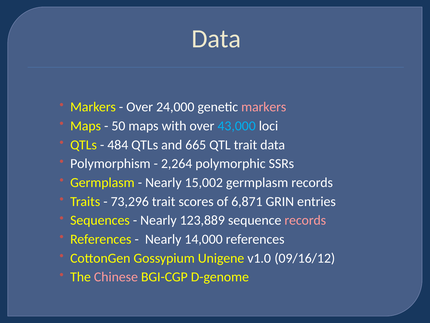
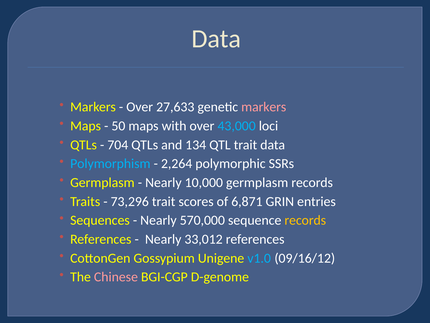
24,000: 24,000 -> 27,633 (175, 107)
484: 484 -> 704 (118, 145)
665: 665 -> 134 (196, 145)
Polymorphism colour: white -> light blue (110, 163)
15,002: 15,002 -> 10,000 (204, 182)
123,889: 123,889 -> 570,000 (202, 220)
records colour: pink -> yellow (305, 220)
14,000: 14,000 -> 33,012 (204, 239)
v1.0 colour: white -> light blue (259, 258)
